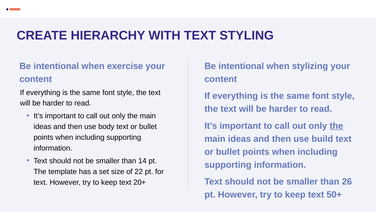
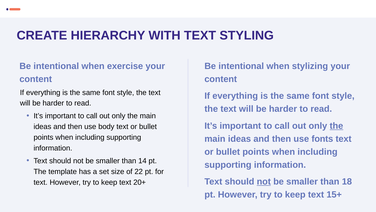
build: build -> fonts (322, 139)
not underline: none -> present (264, 181)
26: 26 -> 18 (347, 181)
50+: 50+ -> 15+ (334, 194)
